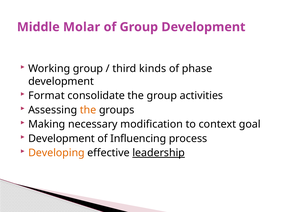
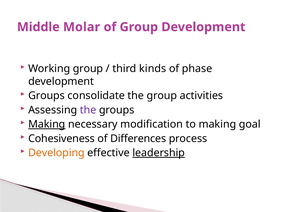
Format: Format -> Groups (47, 96)
the colour: orange -> purple (88, 110)
Making underline: none -> present (47, 124)
to context: context -> making (217, 124)
Development: Development -> Cohesiveness (62, 139)
Influencing: Influencing -> Differences (138, 139)
